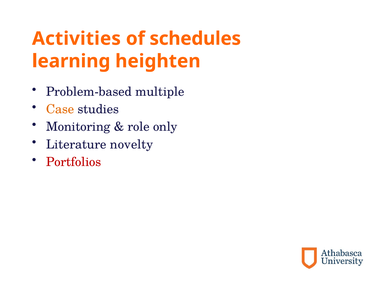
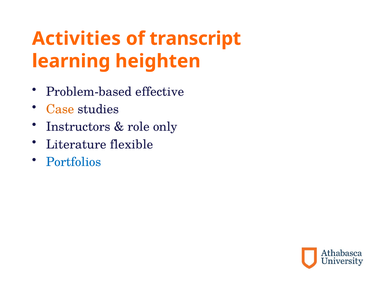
schedules: schedules -> transcript (195, 39)
multiple: multiple -> effective (160, 92)
Monitoring: Monitoring -> Instructors (78, 127)
novelty: novelty -> flexible (132, 144)
Portfolios colour: red -> blue (74, 162)
